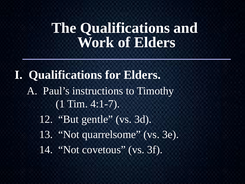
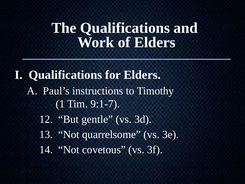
4:1-7: 4:1-7 -> 9:1-7 (105, 104)
